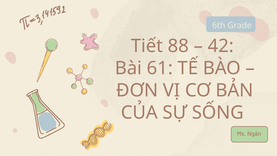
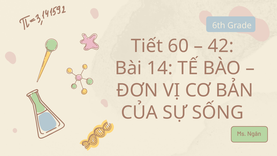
88: 88 -> 60 (178, 46)
61: 61 -> 14 (160, 68)
